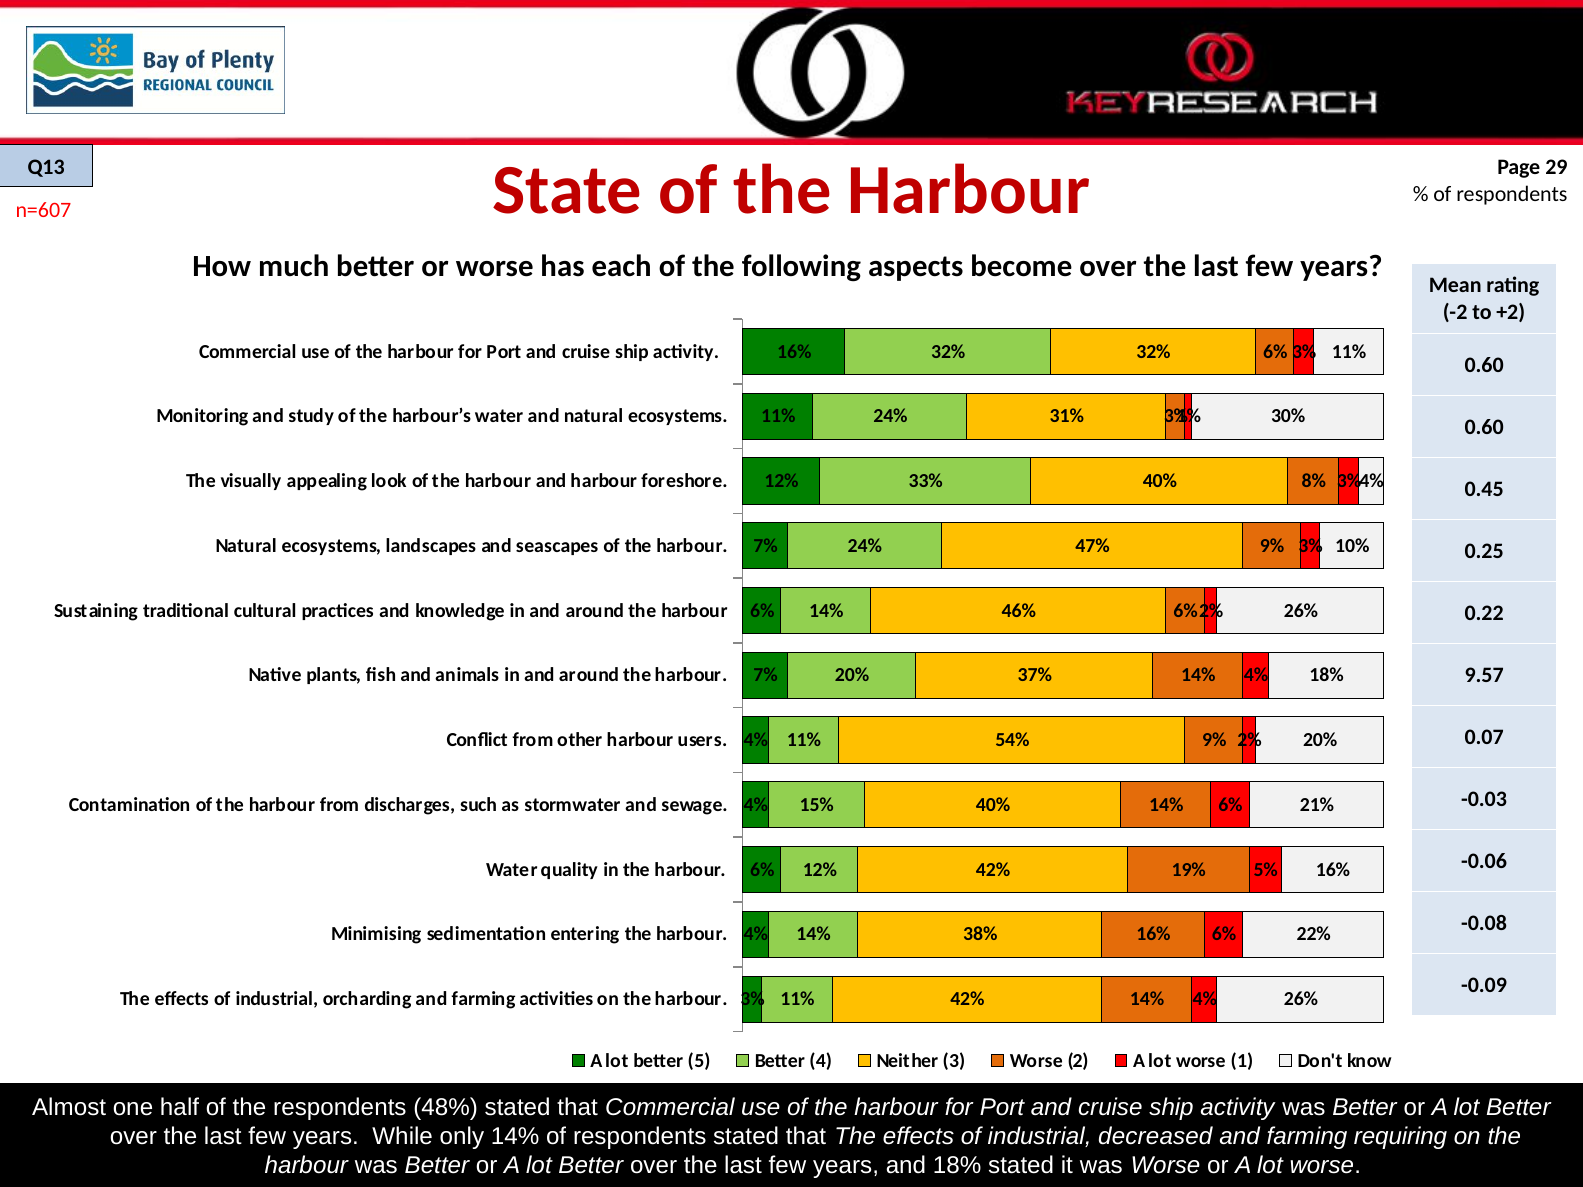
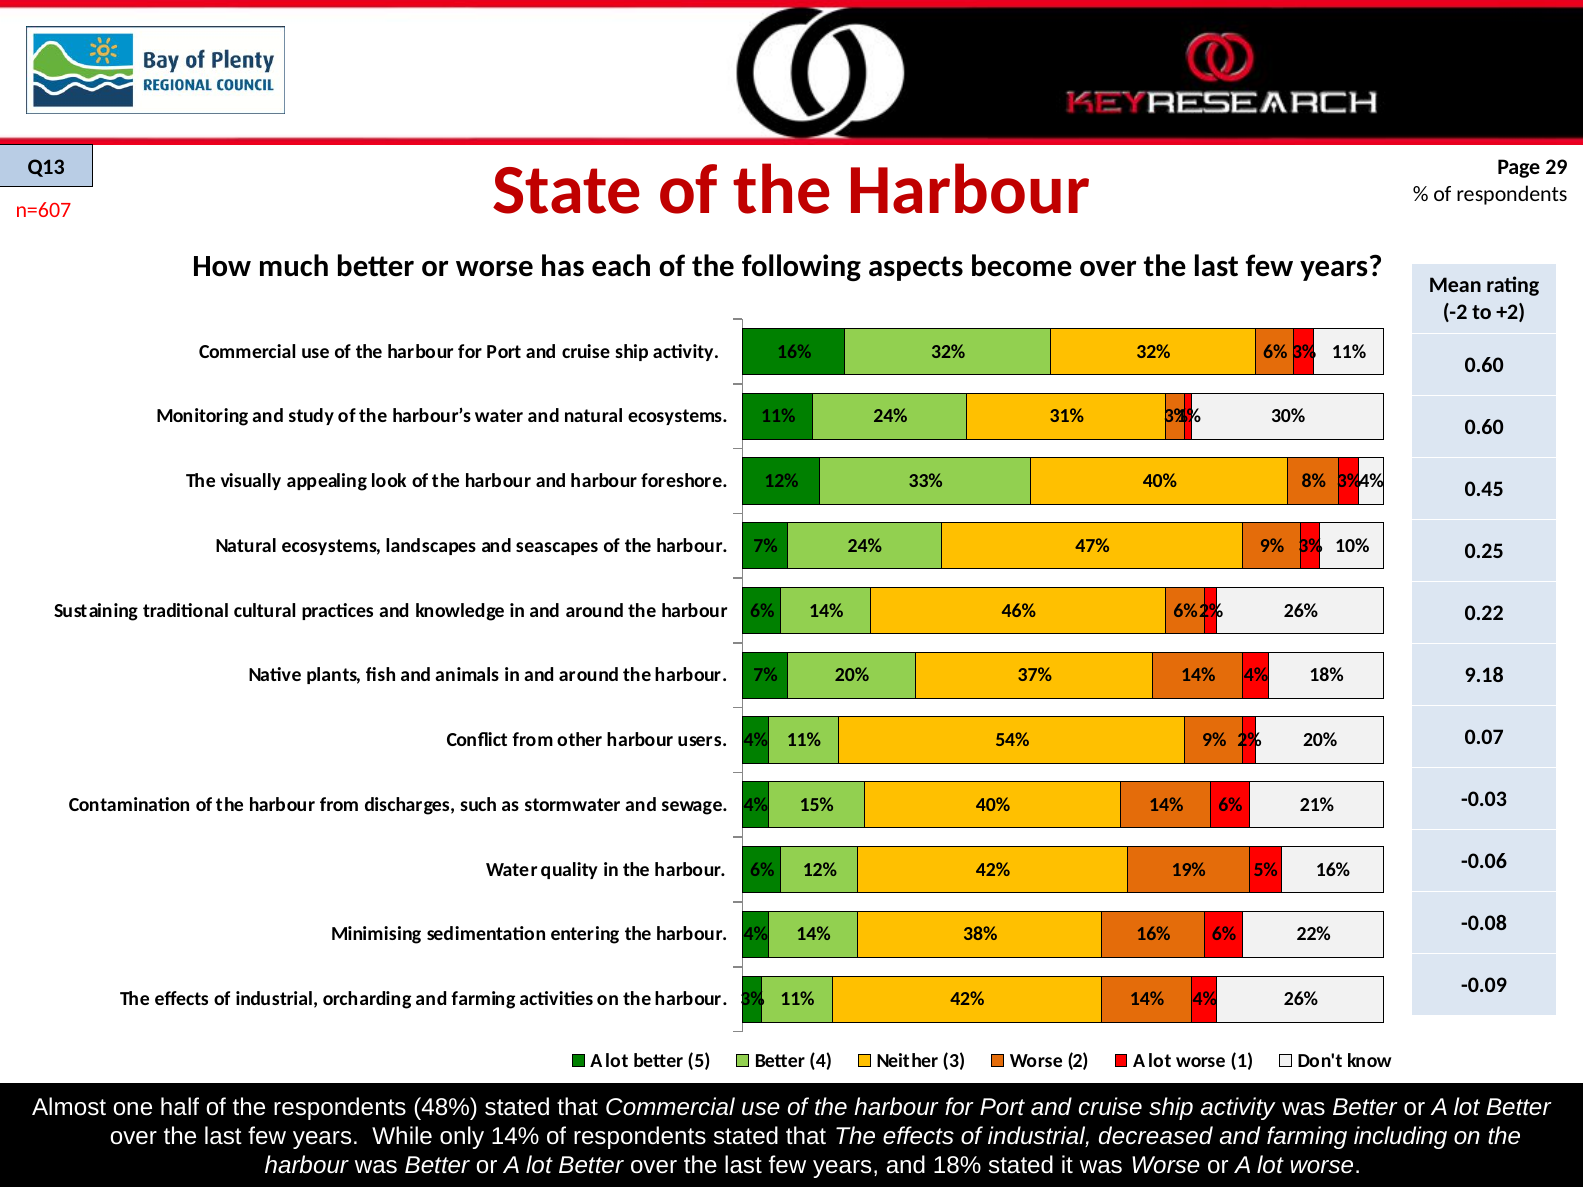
9.57: 9.57 -> 9.18 (1484, 676)
requiring: requiring -> including (1401, 1136)
